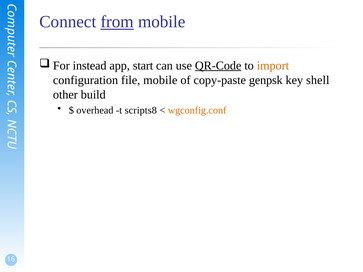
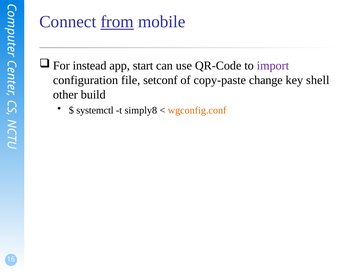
QR-Code underline: present -> none (218, 66)
import colour: orange -> purple (273, 66)
file mobile: mobile -> setconf (160, 80)
genpsk: genpsk -> change (266, 80)
overhead: overhead -> systemctl (95, 110)
scripts8: scripts8 -> simply8 (141, 110)
